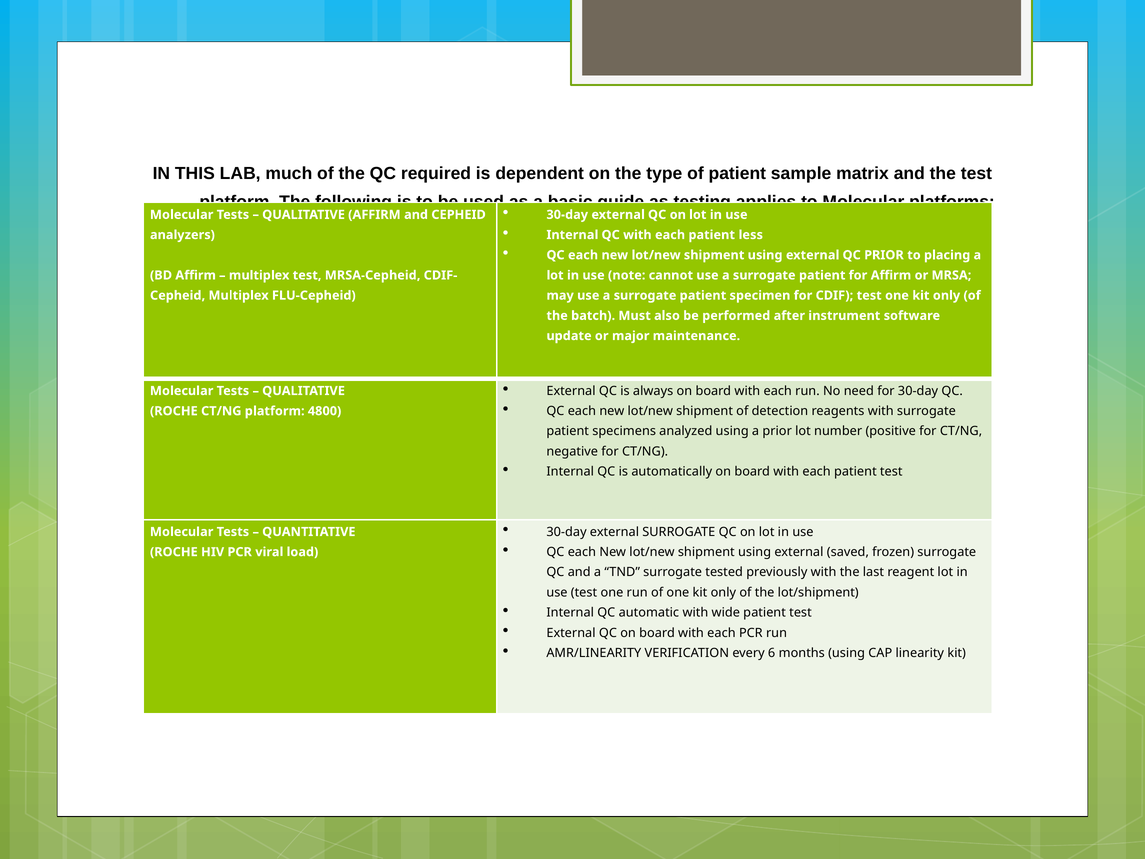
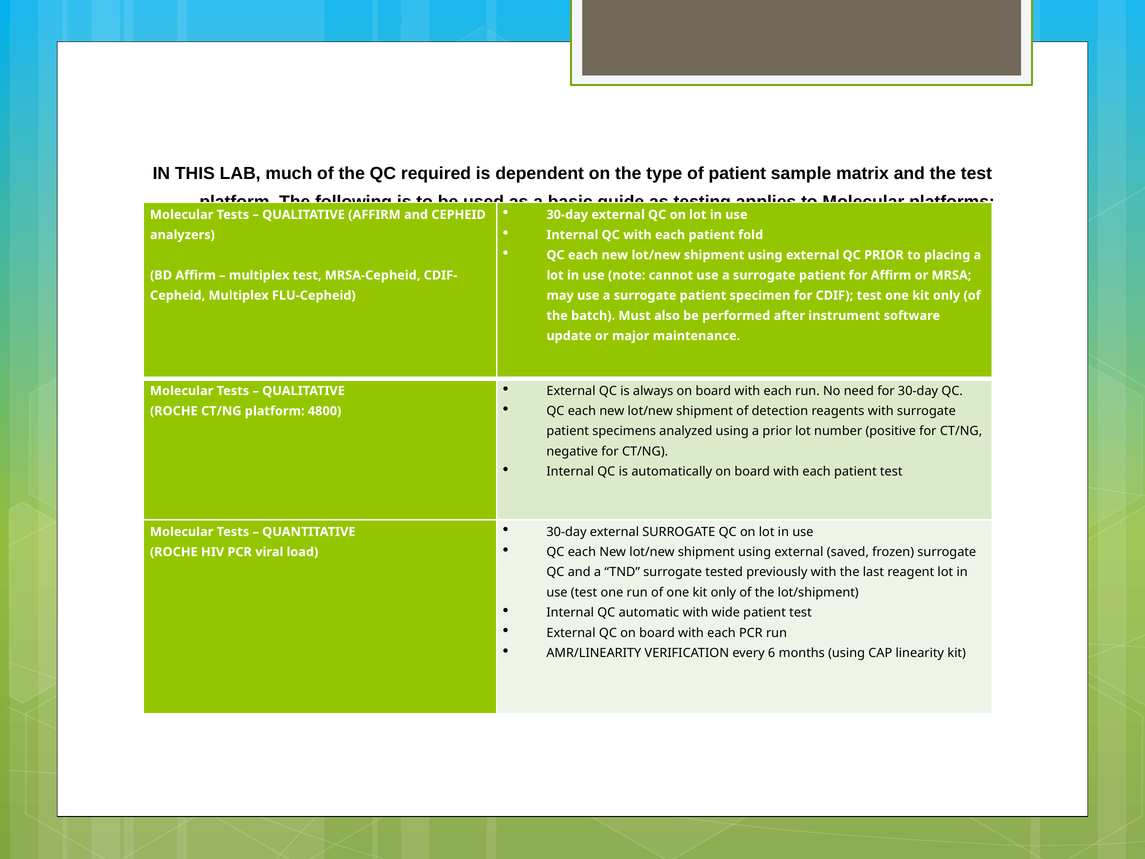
less: less -> fold (751, 235)
